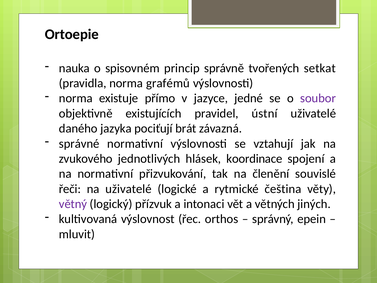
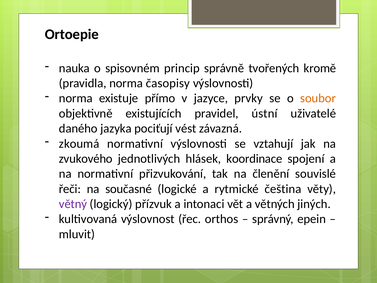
setkat: setkat -> kromě (320, 68)
grafémů: grafémů -> časopisy (168, 83)
jedné: jedné -> prvky (249, 98)
soubor colour: purple -> orange (318, 98)
brát: brát -> vést (186, 128)
správné: správné -> zkoumá (79, 143)
na uživatelé: uživatelé -> současné (129, 189)
